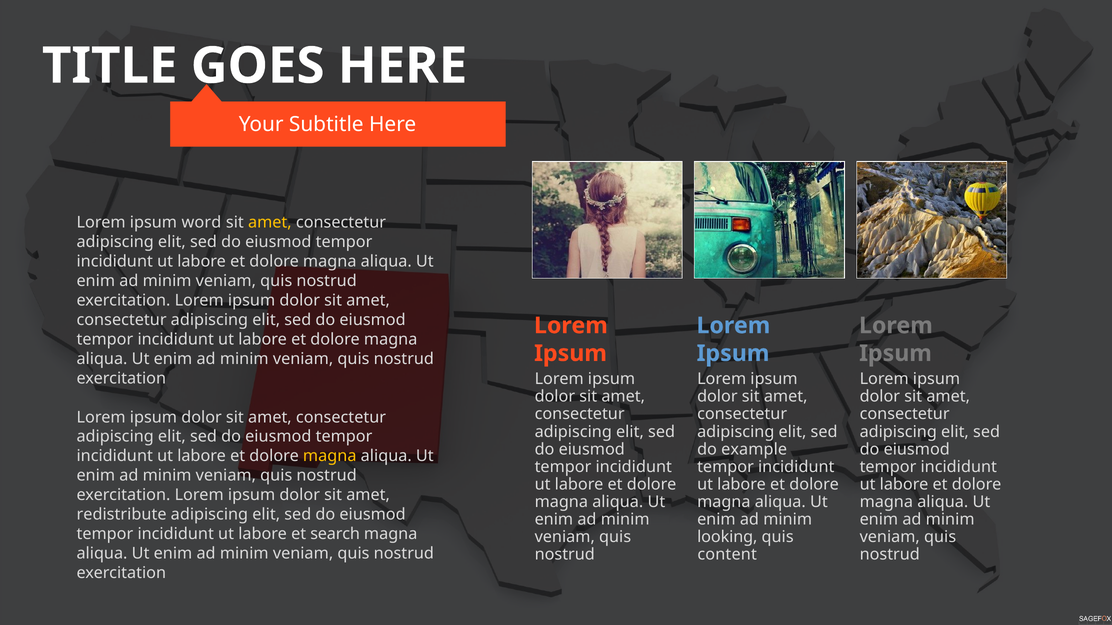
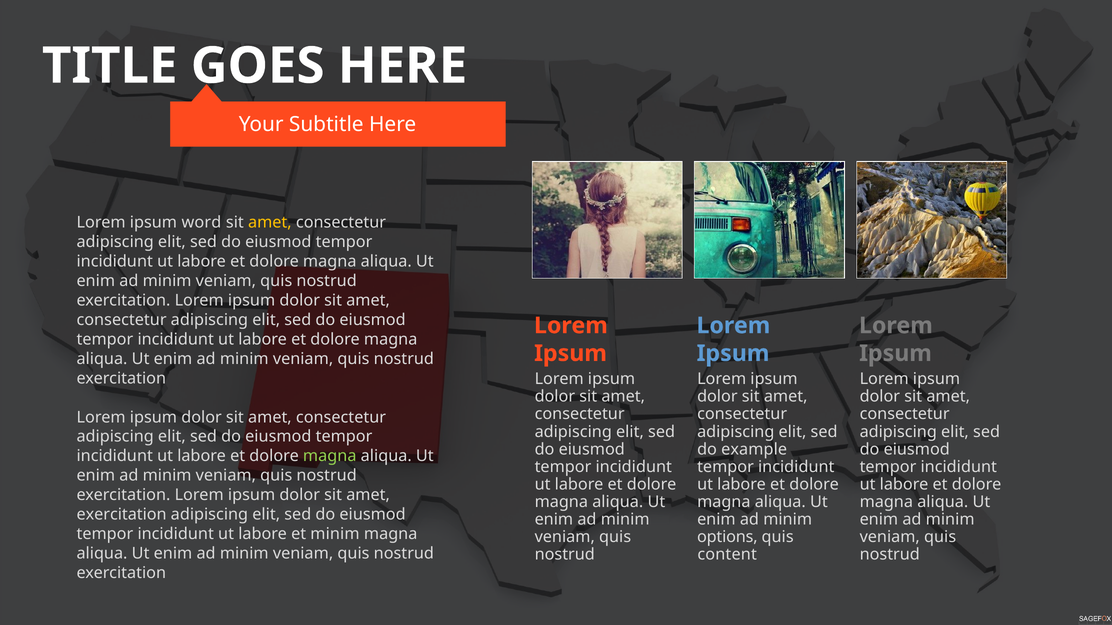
magna colour: yellow -> light green (330, 456)
redistribute: redistribute -> exercitation (122, 515)
et search: search -> minim (335, 534)
looking: looking -> options (727, 537)
